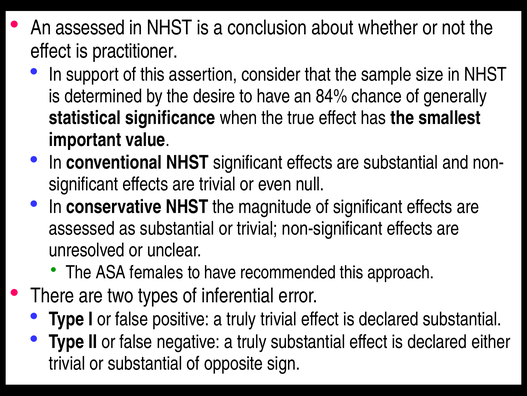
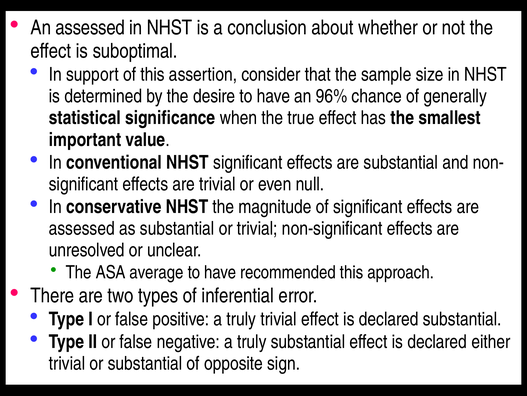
practitioner: practitioner -> suboptimal (135, 51)
84%: 84% -> 96% (332, 96)
females: females -> average (157, 272)
